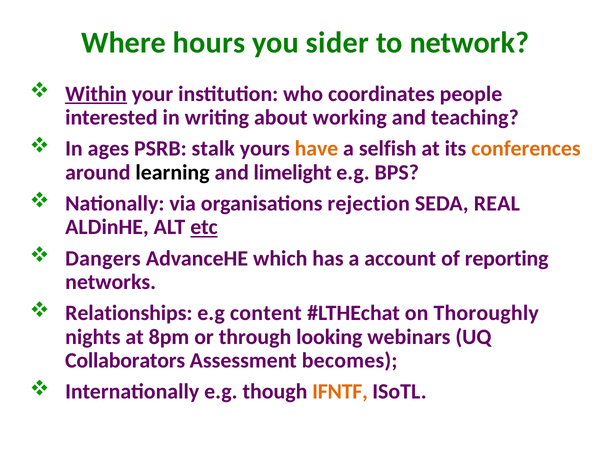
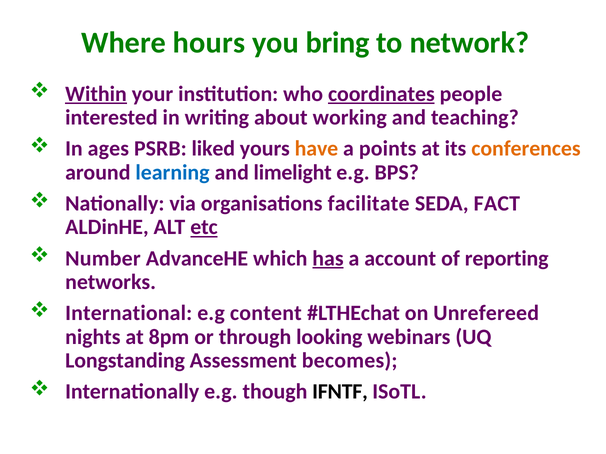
sider: sider -> bring (338, 43)
coordinates underline: none -> present (381, 94)
stalk: stalk -> liked (213, 149)
selfish: selfish -> points (388, 149)
learning colour: black -> blue (173, 173)
rejection: rejection -> facilitate (369, 204)
REAL: REAL -> FACT (497, 204)
Dangers: Dangers -> Number (103, 259)
has underline: none -> present (328, 259)
Relationships: Relationships -> International (129, 314)
Thoroughly: Thoroughly -> Unrefereed (486, 314)
Collaborators: Collaborators -> Longstanding (125, 361)
IFNTF colour: orange -> black (340, 392)
